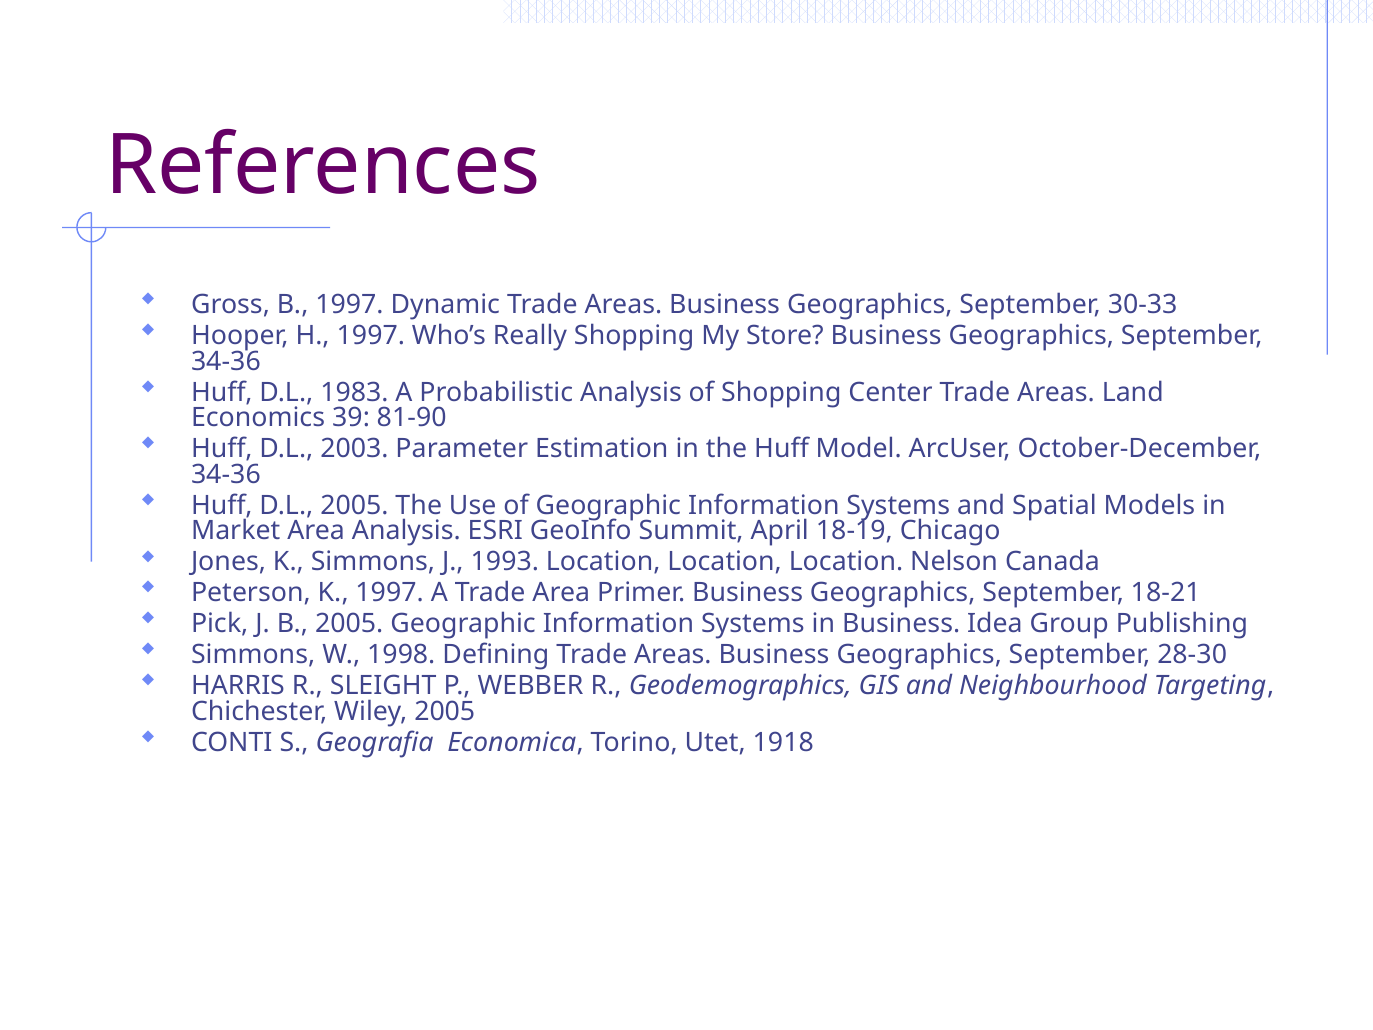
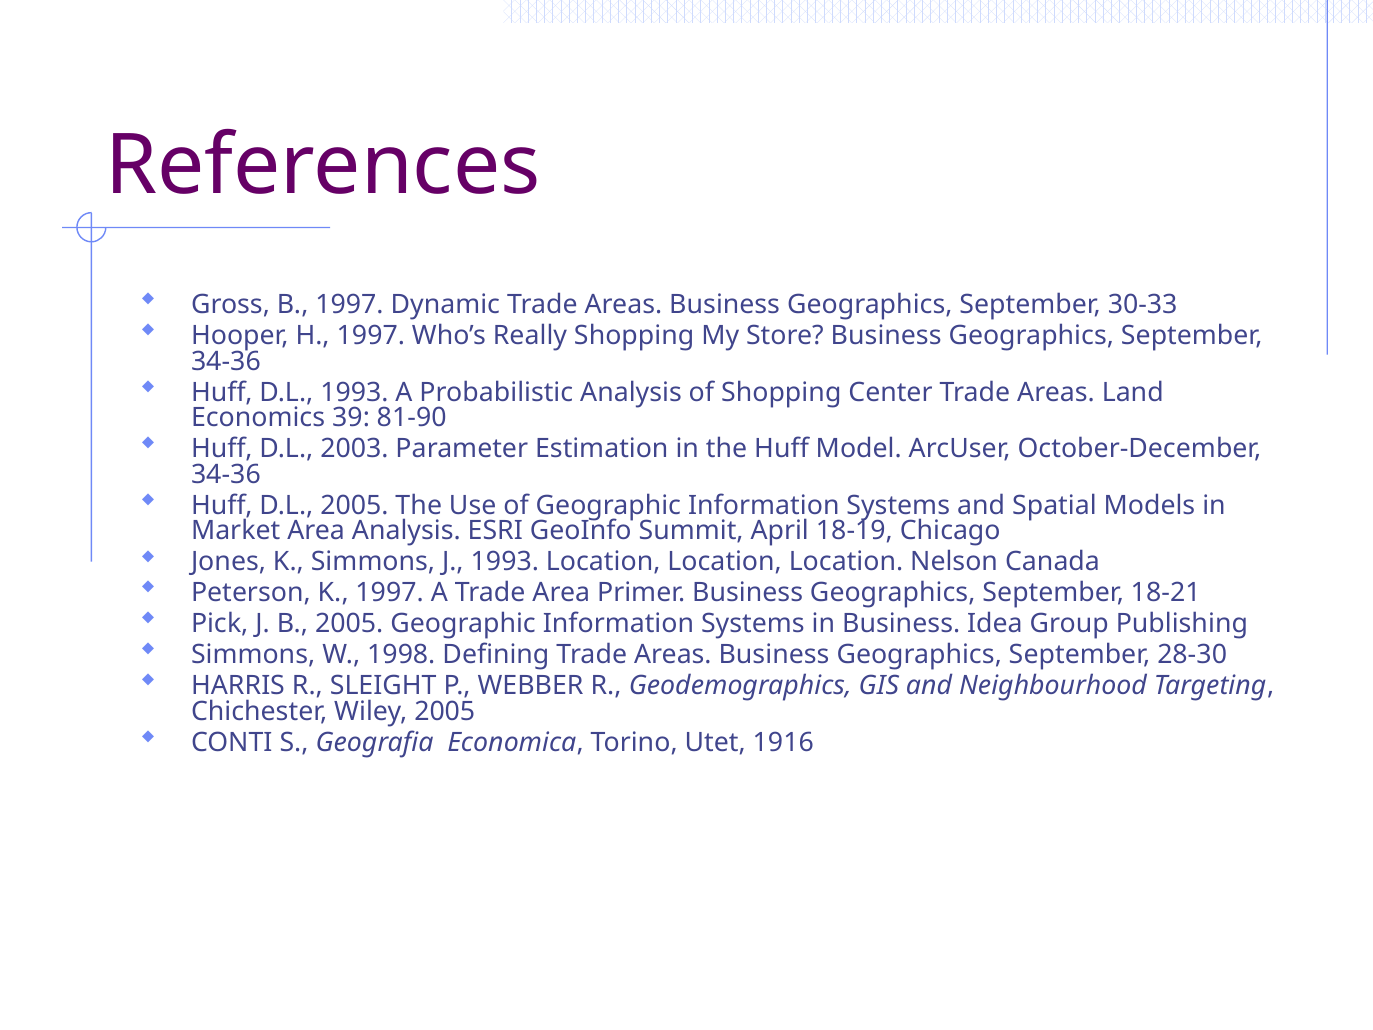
D.L 1983: 1983 -> 1993 (354, 392)
1918: 1918 -> 1916 (783, 742)
